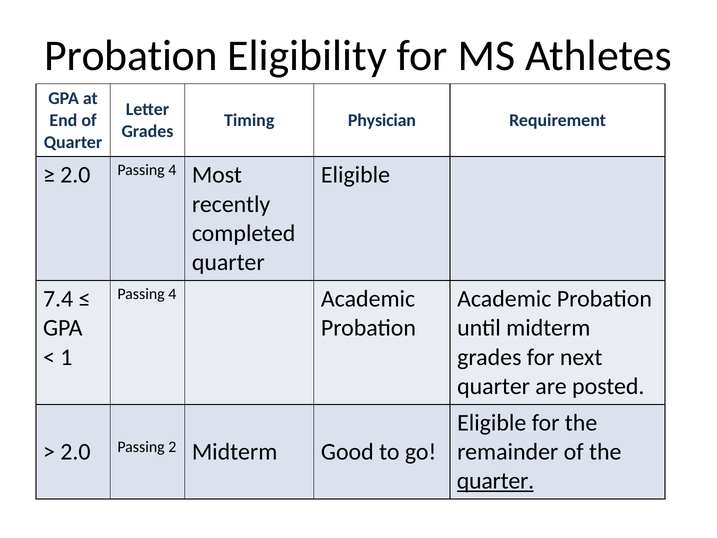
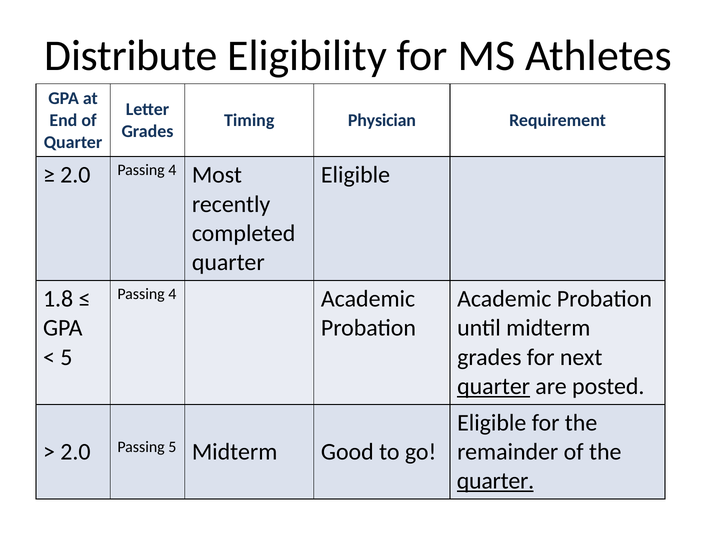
Probation: Probation -> Distribute (131, 56)
7.4: 7.4 -> 1.8 (58, 299)
1: 1 -> 5 (66, 357)
quarter underline: none -> present (494, 386)
Passing 2: 2 -> 5 (172, 447)
